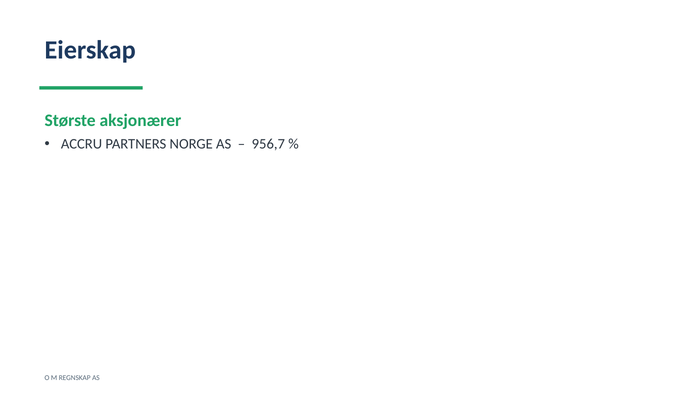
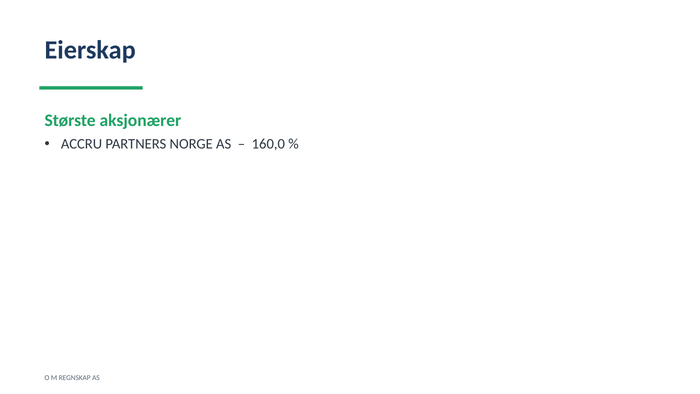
956,7: 956,7 -> 160,0 (268, 144)
